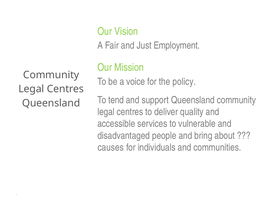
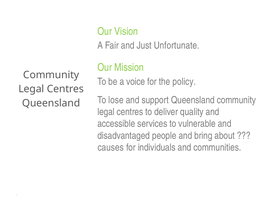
Employment: Employment -> Unfortunate (177, 45)
tend: tend -> lose (116, 100)
